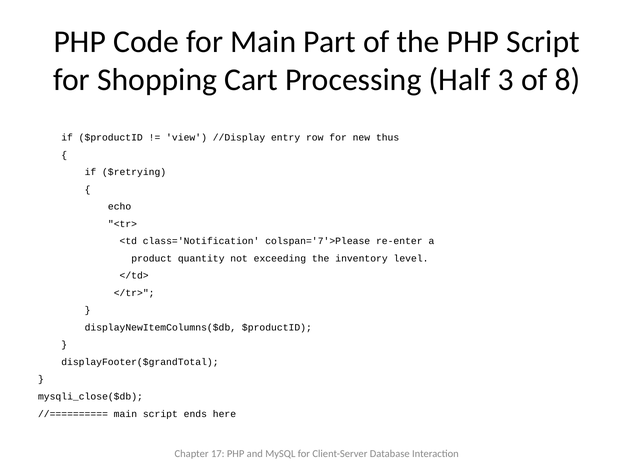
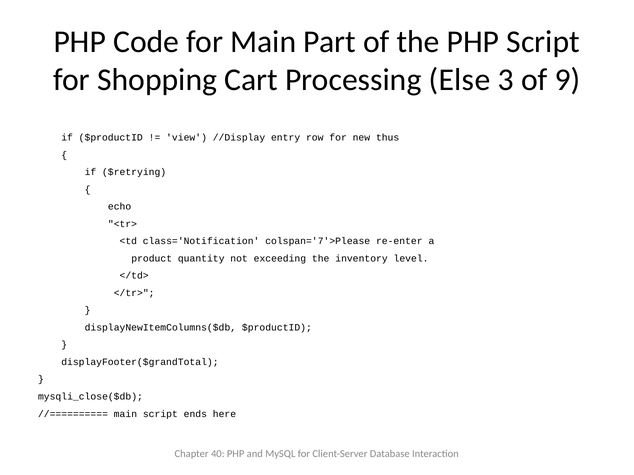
Half: Half -> Else (459, 80)
8: 8 -> 9 (567, 80)
17: 17 -> 40 (218, 454)
